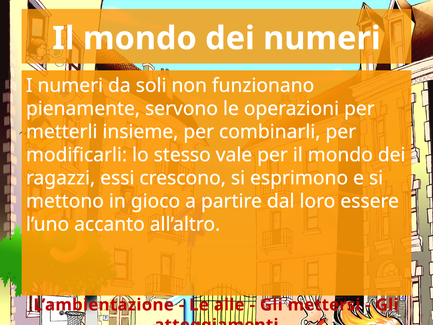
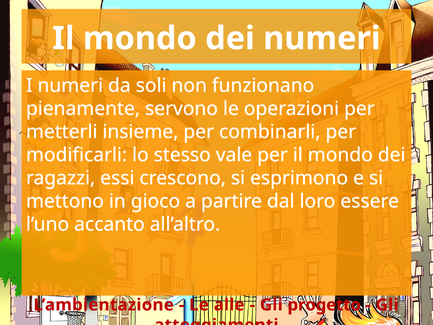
mettersi: mettersi -> progetto (324, 305)
